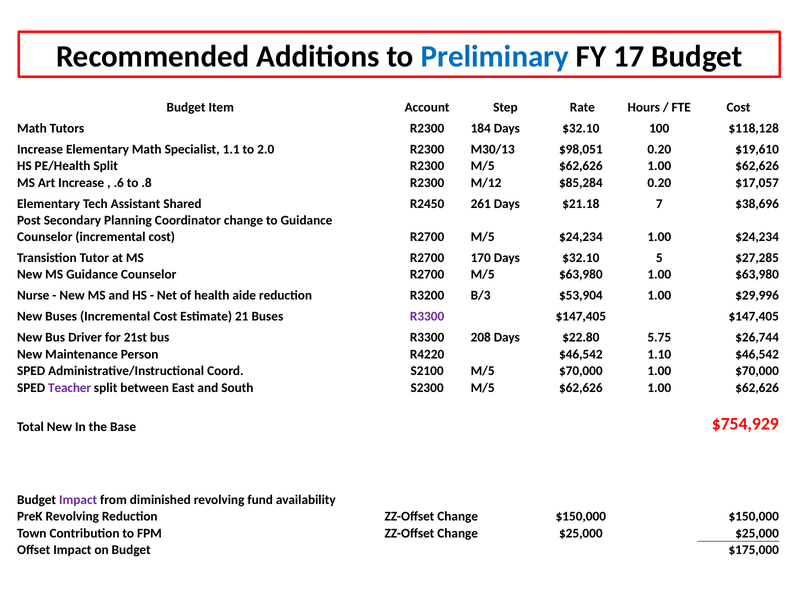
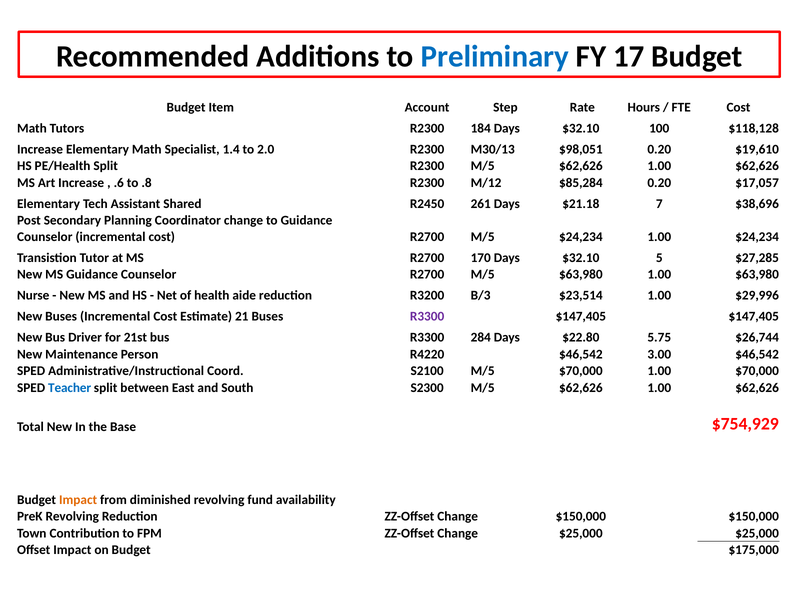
1.1: 1.1 -> 1.4 (231, 149)
$53,904: $53,904 -> $23,514 (581, 295)
208: 208 -> 284 (481, 337)
1.10: 1.10 -> 3.00 (659, 354)
Teacher colour: purple -> blue (70, 388)
Impact colour: purple -> orange (78, 500)
